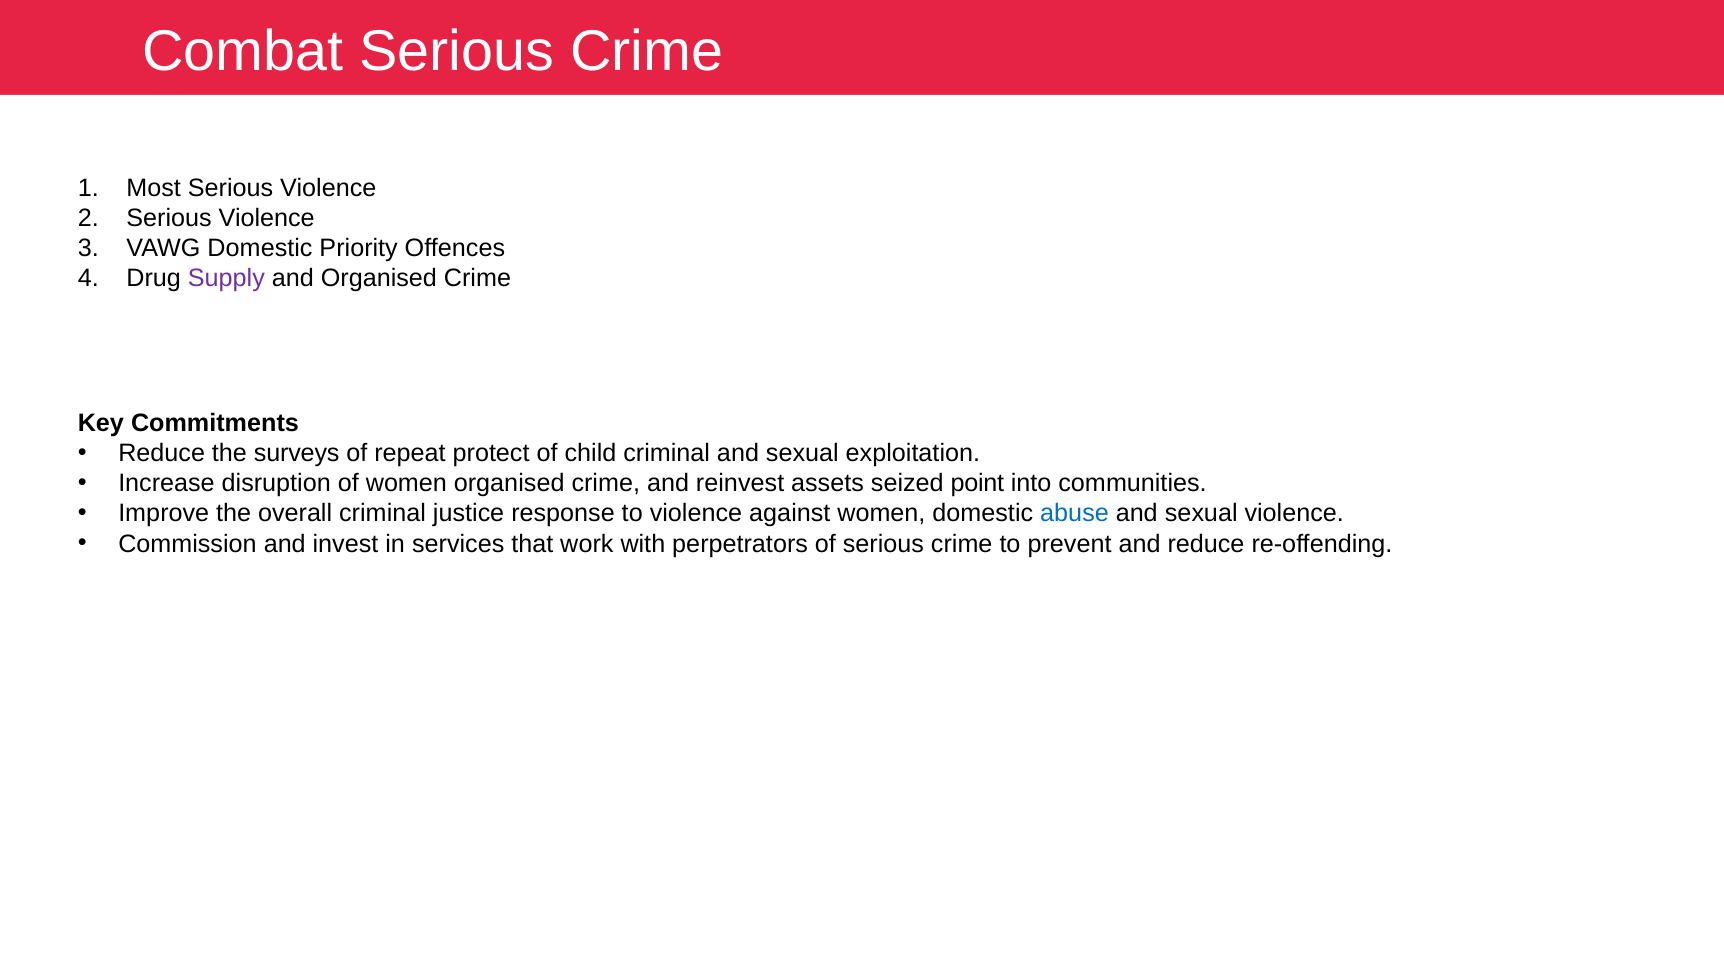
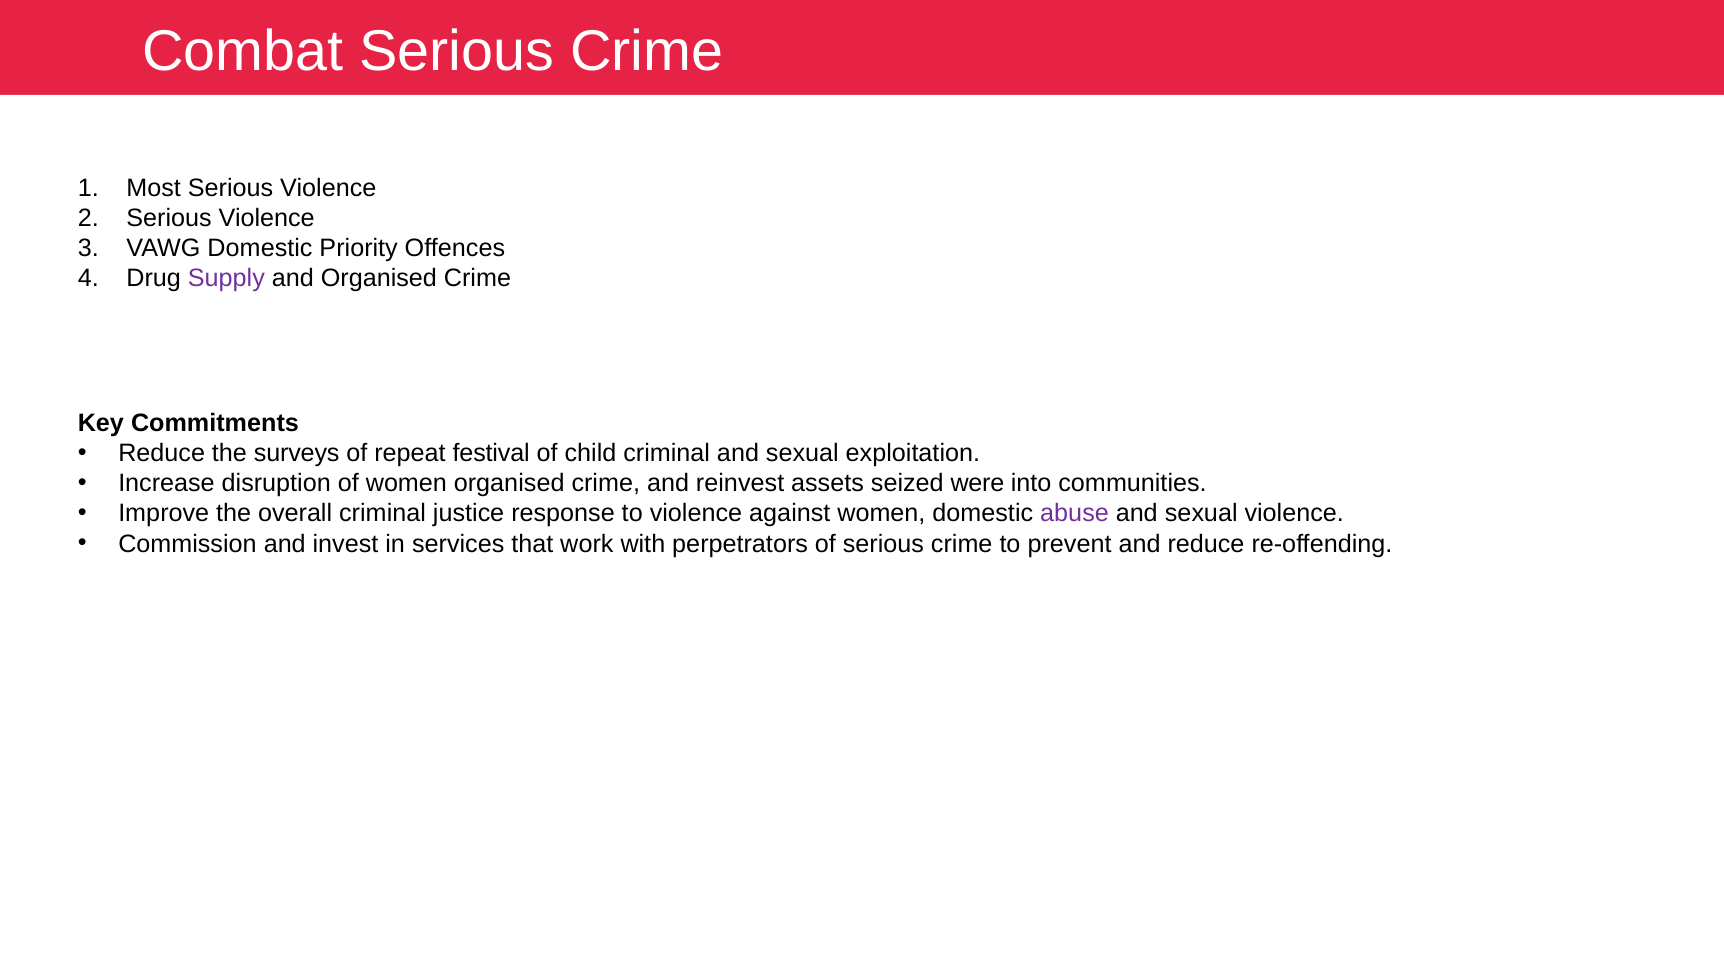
protect: protect -> festival (491, 453)
point: point -> were (977, 483)
abuse colour: blue -> purple (1075, 513)
